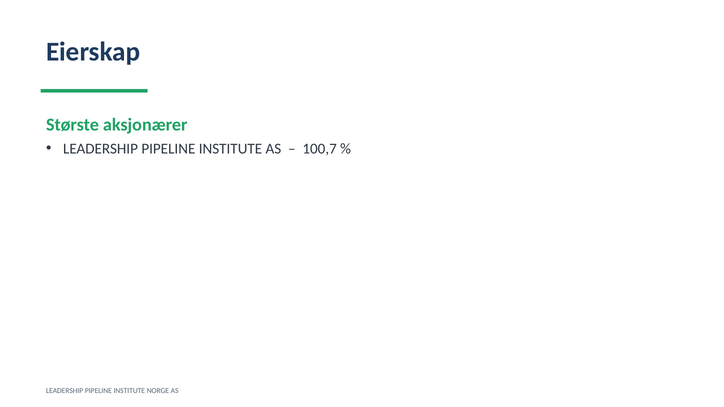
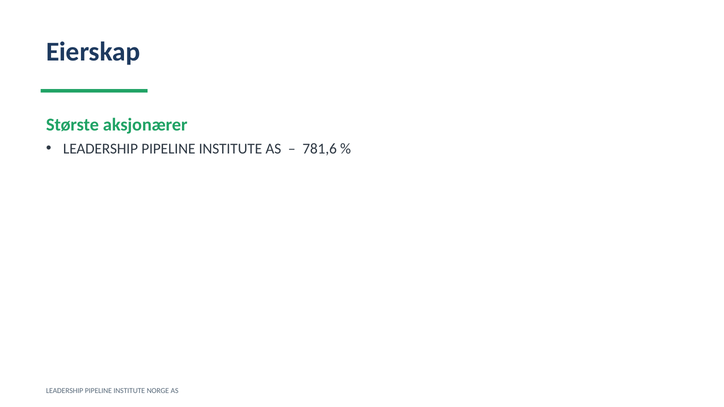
100,7: 100,7 -> 781,6 (320, 149)
